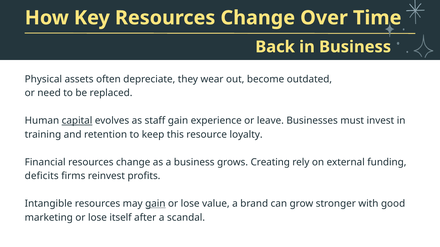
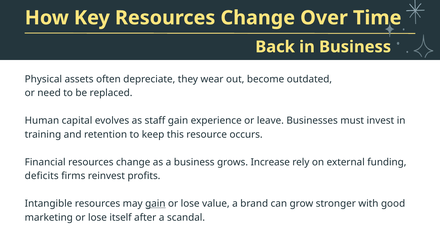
capital underline: present -> none (77, 121)
loyalty: loyalty -> occurs (246, 135)
Creating: Creating -> Increase (270, 162)
